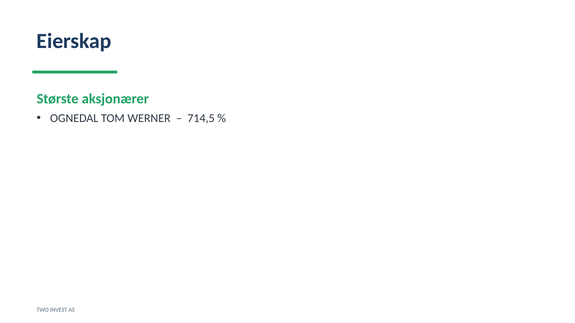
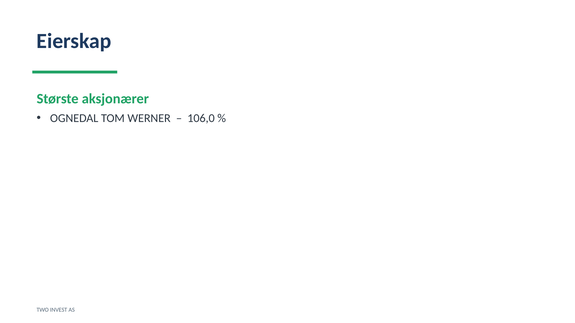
714,5: 714,5 -> 106,0 (201, 118)
